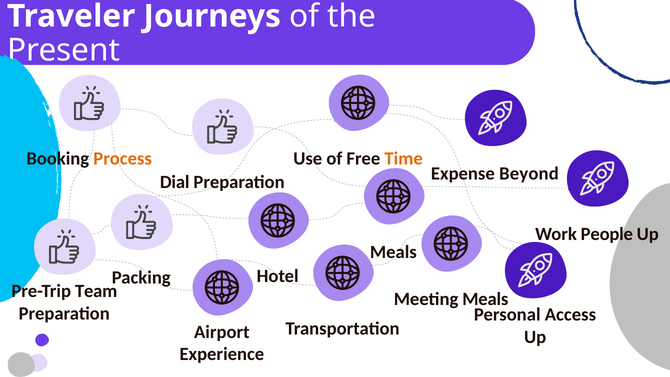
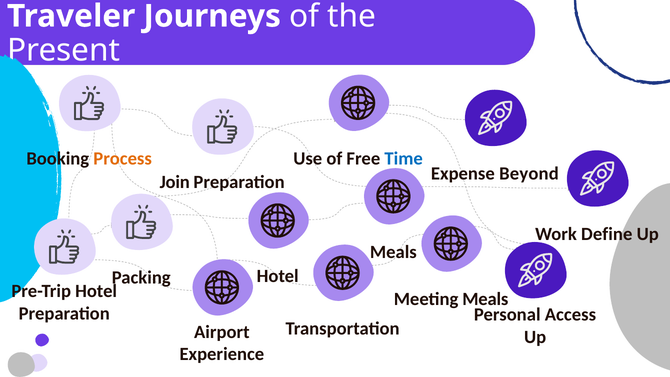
Time colour: orange -> blue (404, 158)
Dial: Dial -> Join (175, 182)
People: People -> Define (607, 234)
Pre-Trip Team: Team -> Hotel (96, 291)
